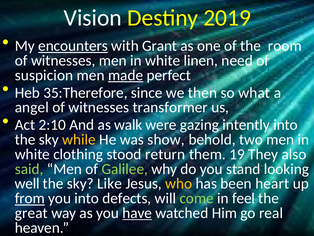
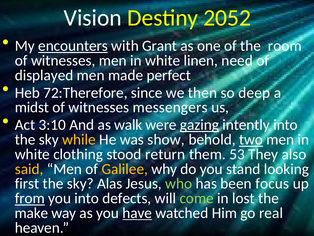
2019: 2019 -> 2052 (227, 18)
suspicion: suspicion -> displayed (44, 75)
made underline: present -> none (126, 75)
35:Therefore: 35:Therefore -> 72:Therefore (85, 93)
what: what -> deep (254, 93)
angel: angel -> midst (32, 107)
transformer: transformer -> messengers (170, 107)
2:10: 2:10 -> 3:10 (52, 125)
gazing underline: none -> present (200, 125)
two underline: none -> present (251, 139)
19: 19 -> 53 (237, 154)
said colour: light green -> yellow (29, 169)
Galilee colour: light green -> yellow (125, 169)
well: well -> first (27, 183)
Like: Like -> Alas (110, 183)
who colour: yellow -> light green (179, 183)
heart: heart -> focus (272, 183)
feel: feel -> lost (243, 198)
great: great -> make (31, 213)
